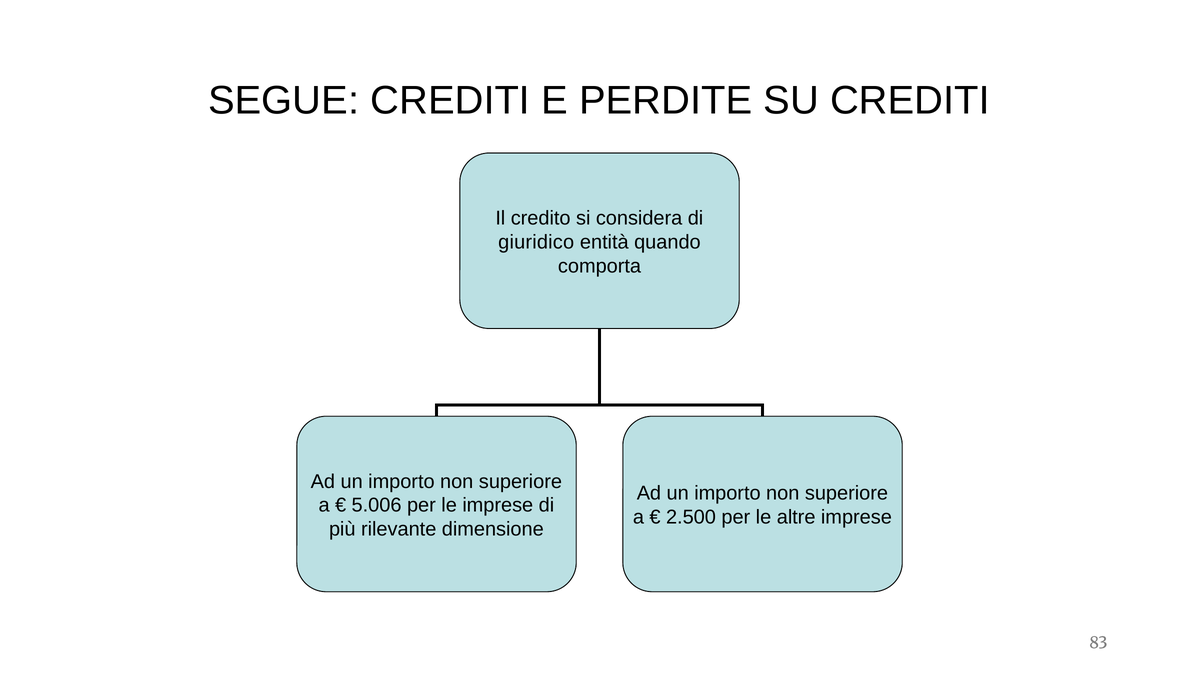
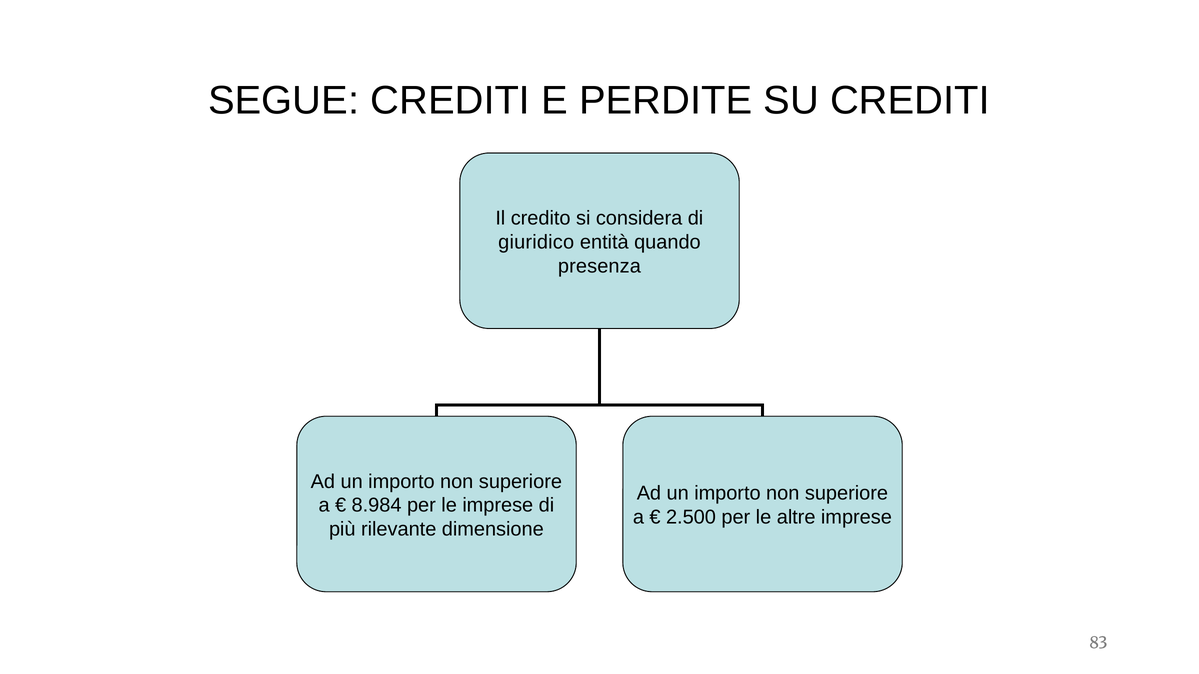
comporta: comporta -> presenza (599, 266)
5.006: 5.006 -> 8.984 (377, 506)
